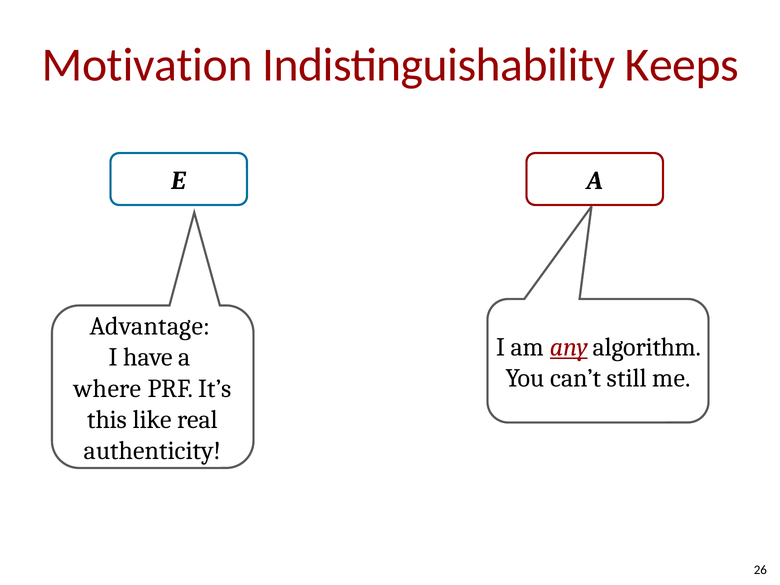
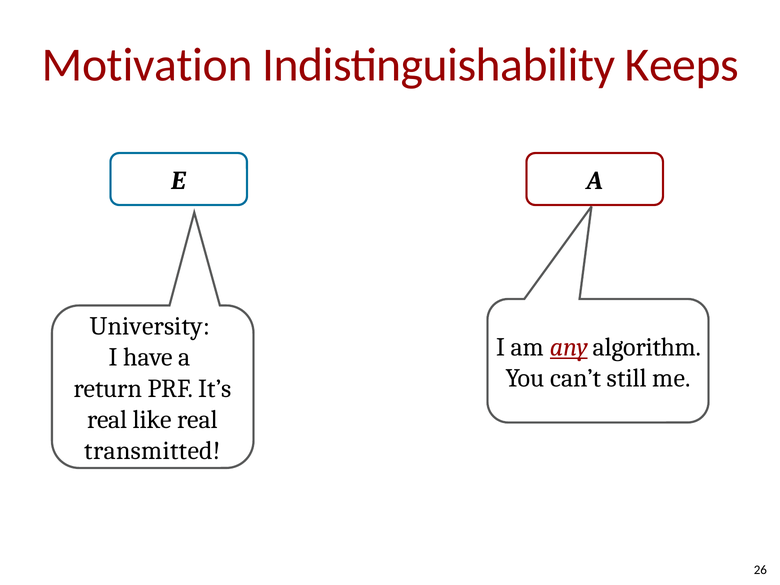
Advantage: Advantage -> University (150, 326)
where: where -> return (108, 389)
this: this -> real (107, 420)
authenticity: authenticity -> transmitted (153, 451)
